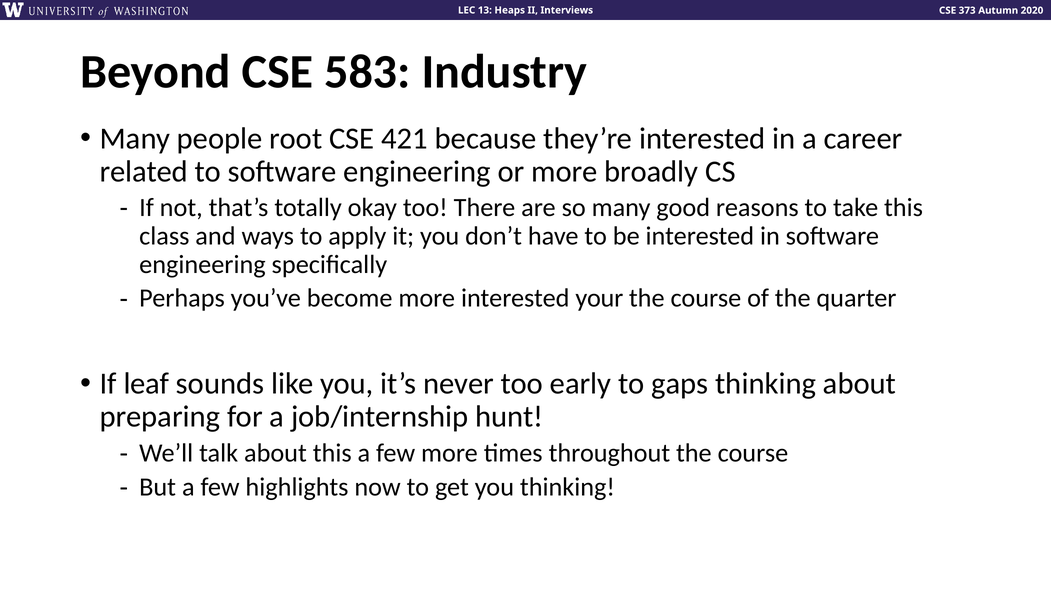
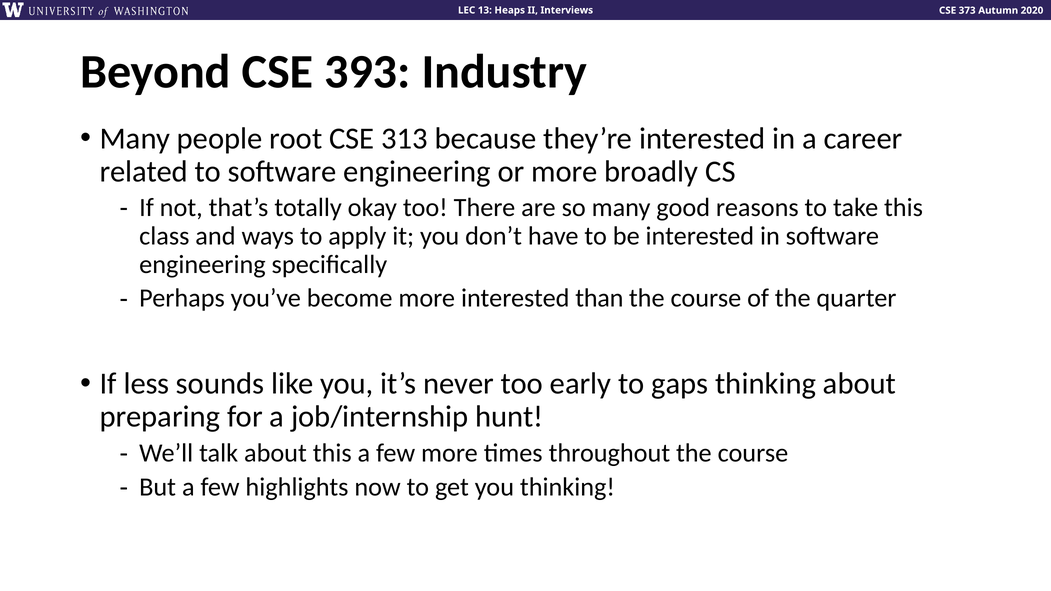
583: 583 -> 393 (367, 72)
421: 421 -> 313 (405, 138)
your: your -> than (599, 298)
leaf: leaf -> less (146, 384)
